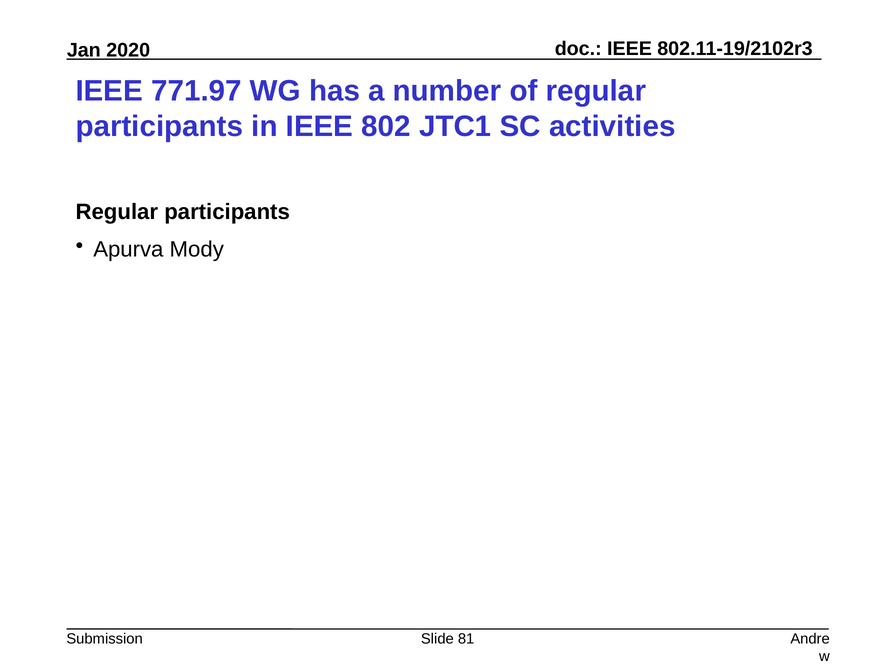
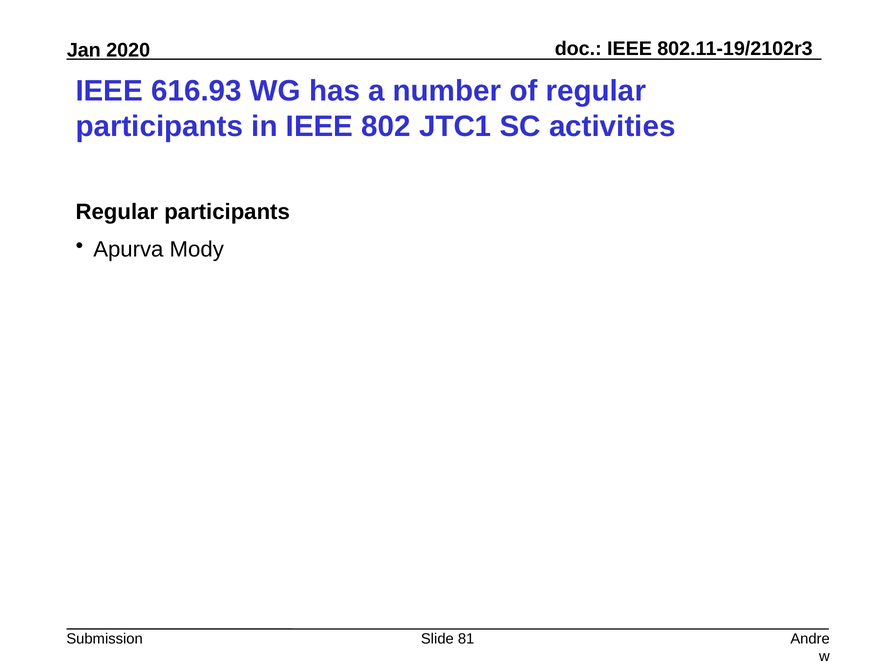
771.97: 771.97 -> 616.93 (196, 91)
